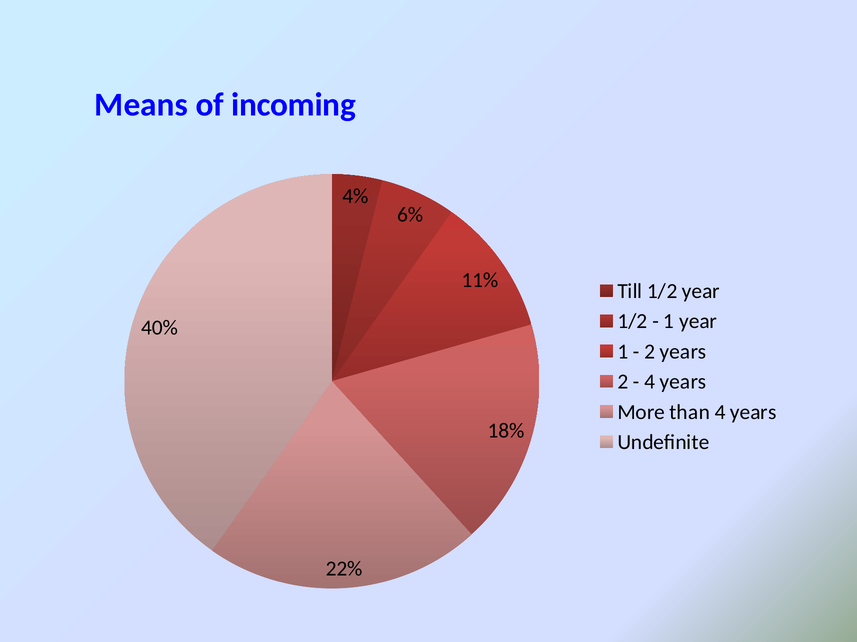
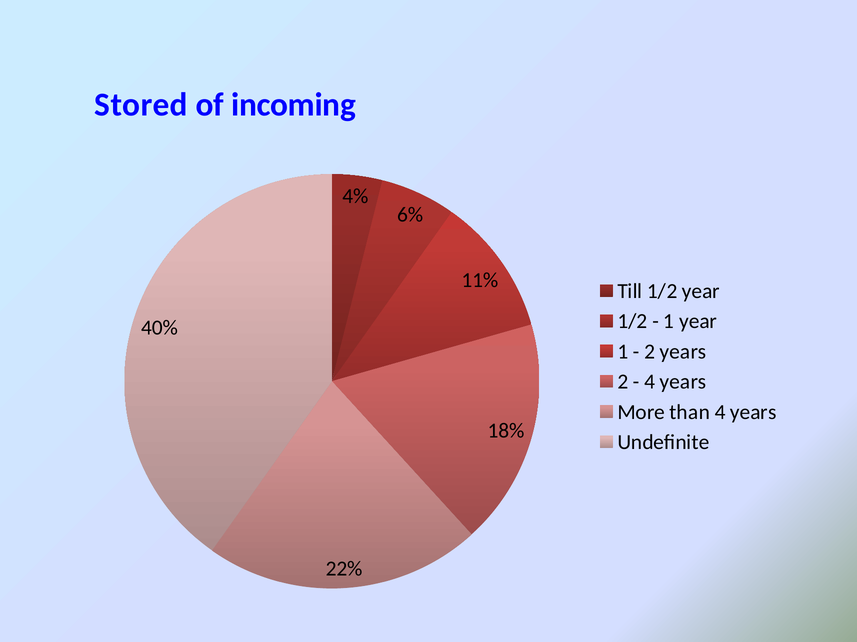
Means: Means -> Stored (141, 105)
